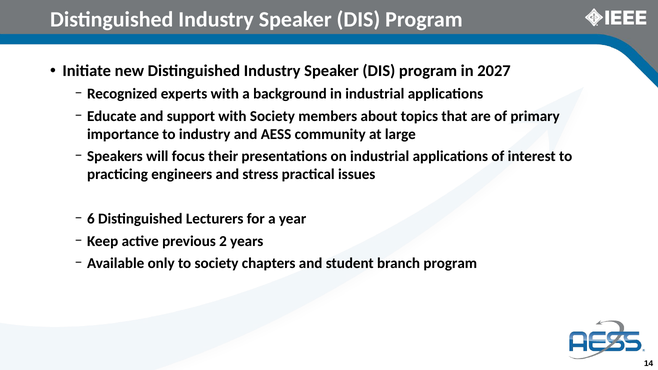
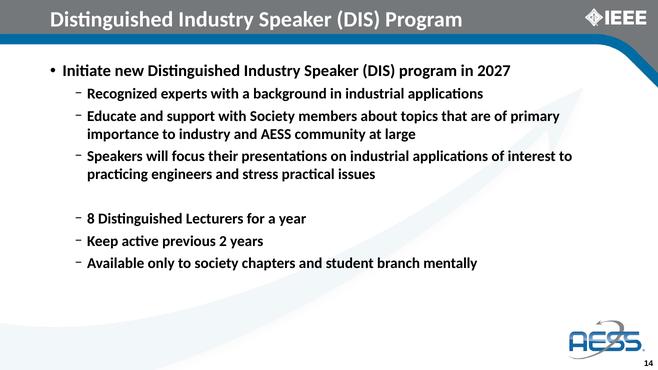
6: 6 -> 8 (91, 219)
branch program: program -> mentally (450, 263)
